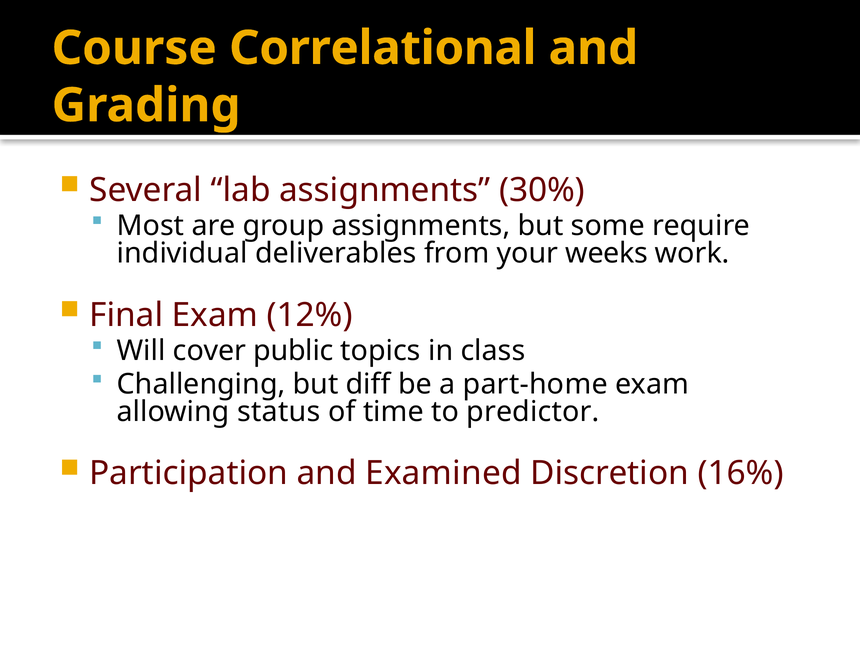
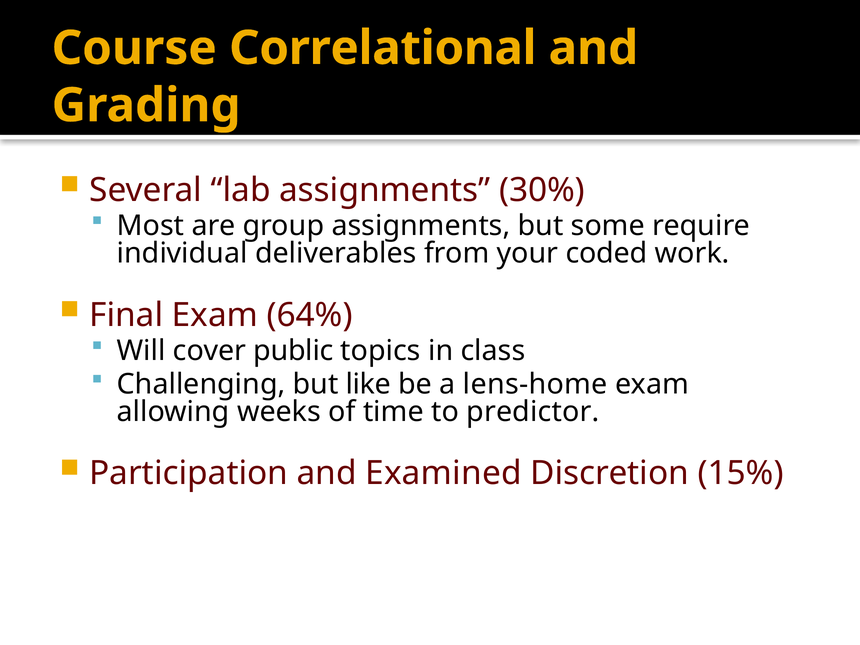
weeks: weeks -> coded (607, 253)
12%: 12% -> 64% (310, 315)
diff: diff -> like (368, 384)
part-home: part-home -> lens-home (535, 384)
status: status -> weeks (279, 412)
16%: 16% -> 15% (741, 473)
